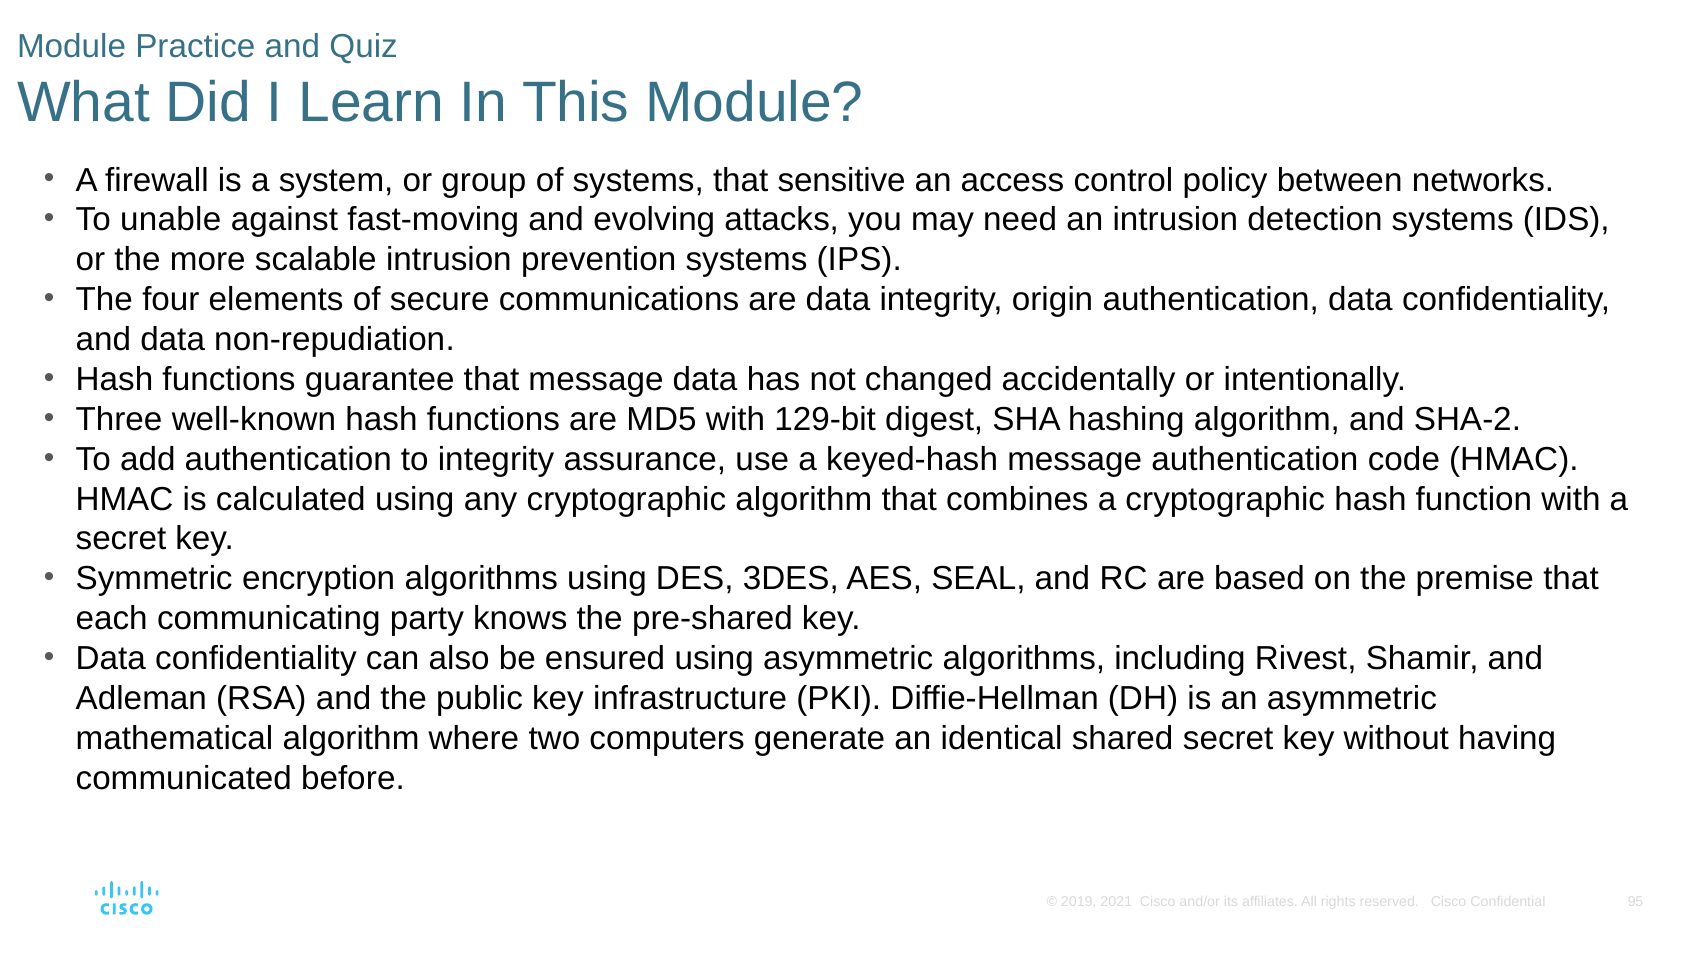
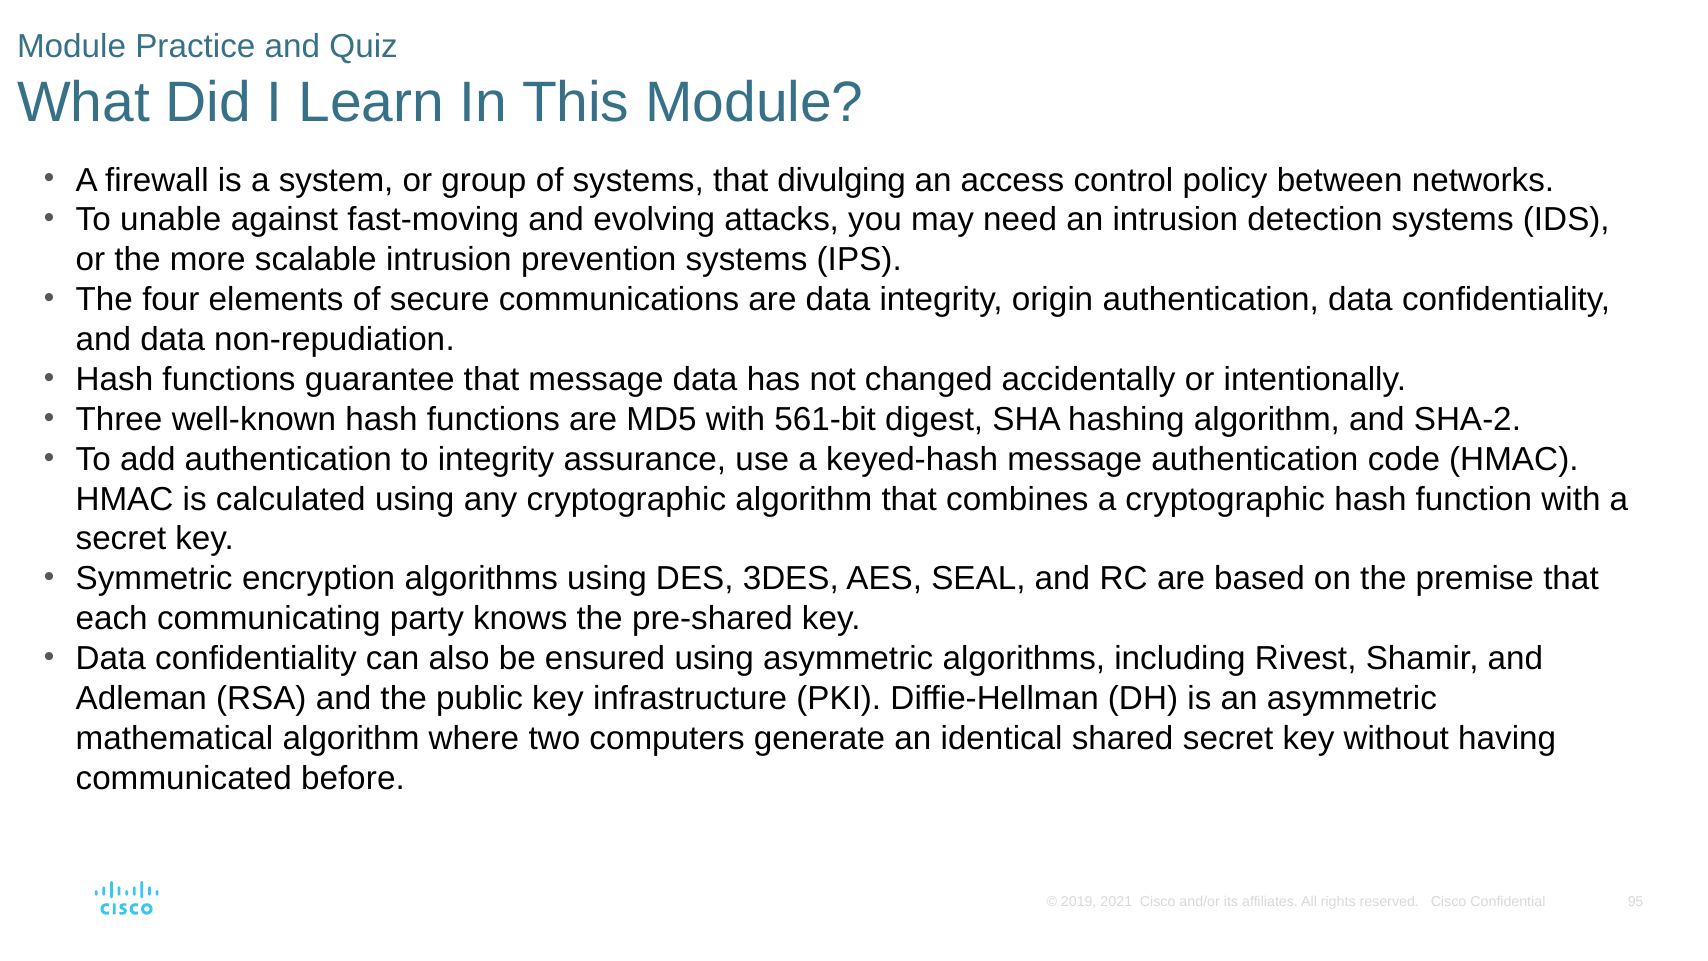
sensitive: sensitive -> divulging (842, 180)
129-bit: 129-bit -> 561-bit (825, 419)
